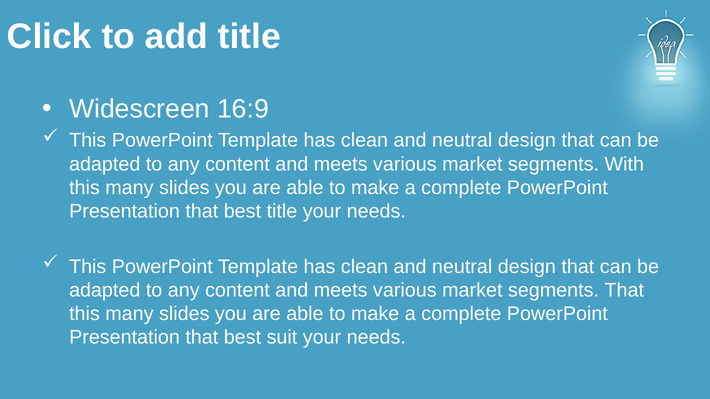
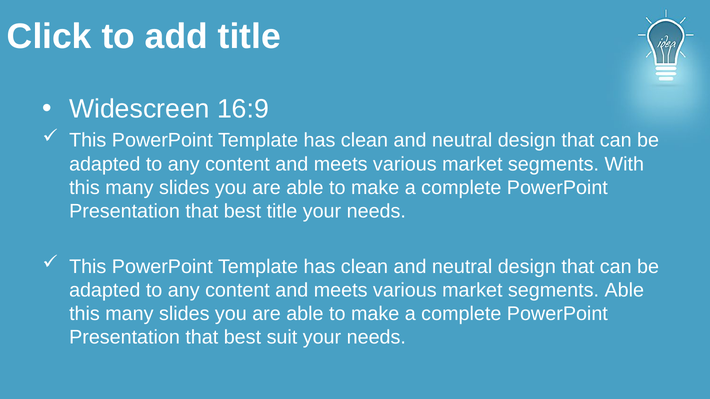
segments That: That -> Able (624, 290)
